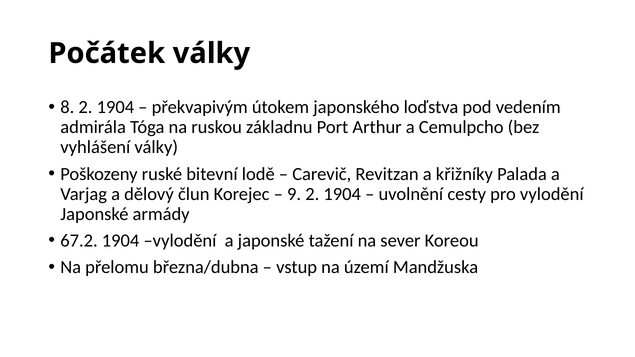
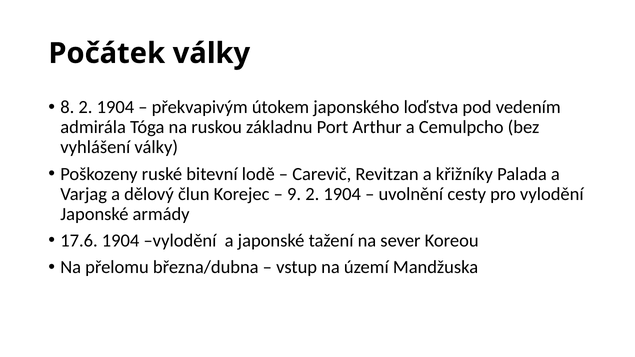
67.2: 67.2 -> 17.6 (79, 241)
